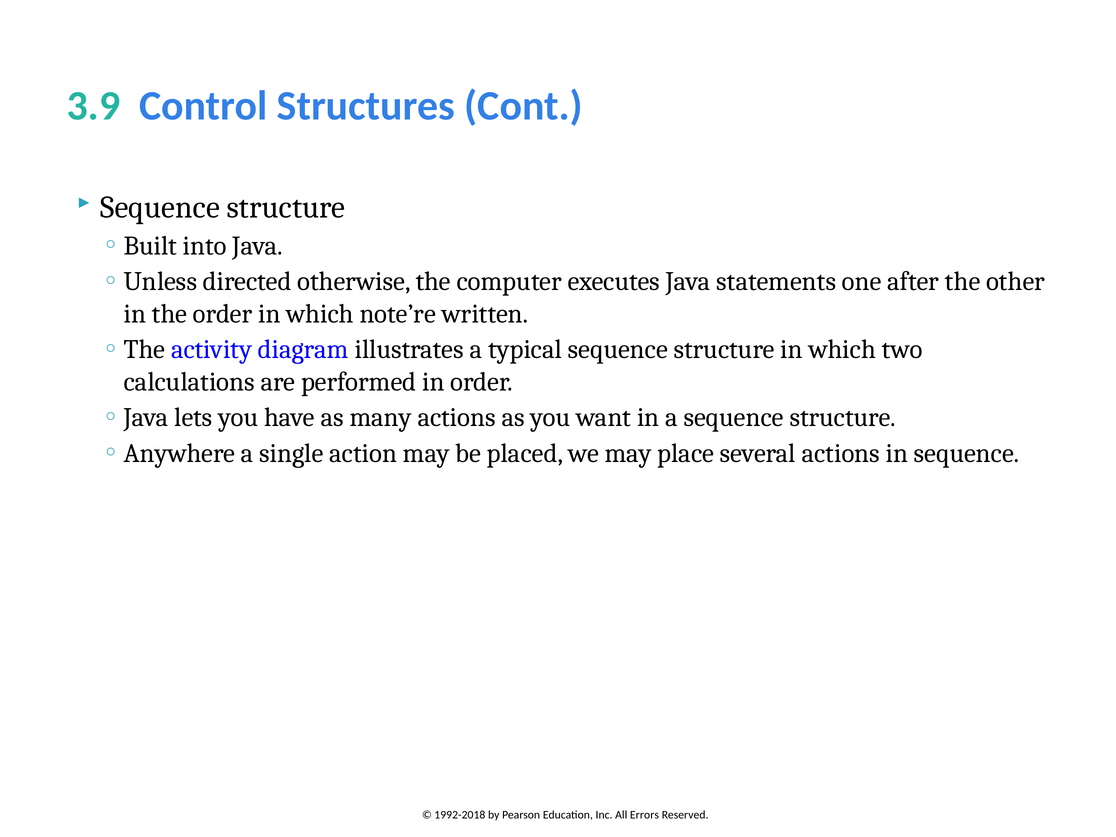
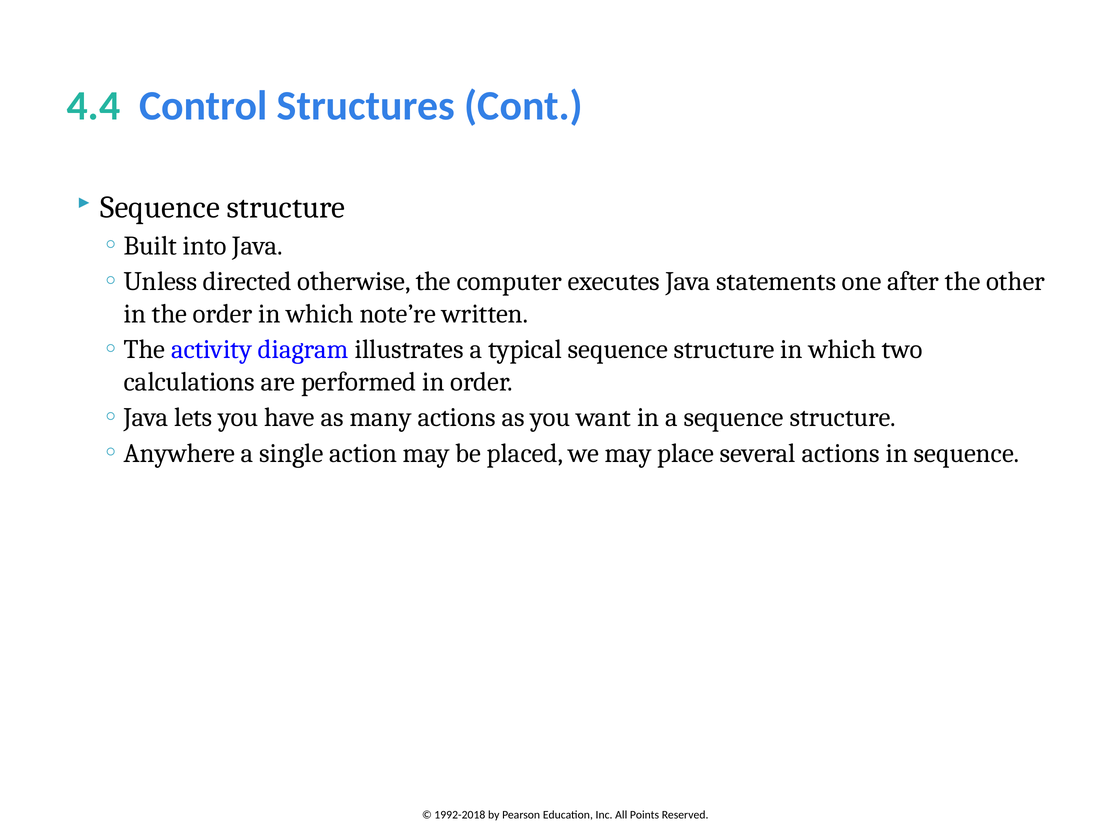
3.9: 3.9 -> 4.4 (94, 106)
Errors: Errors -> Points (645, 815)
